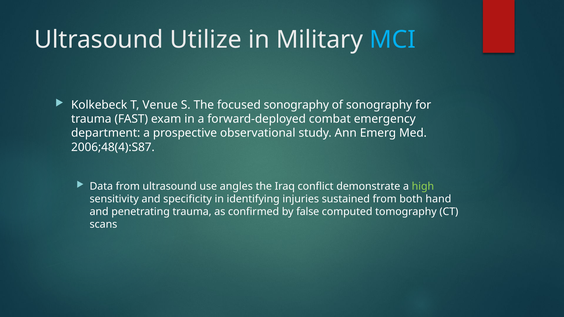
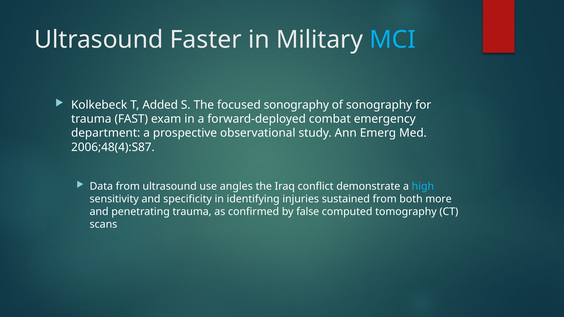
Utilize: Utilize -> Faster (206, 40)
Venue: Venue -> Added (160, 105)
high colour: light green -> light blue (423, 186)
hand: hand -> more (438, 199)
